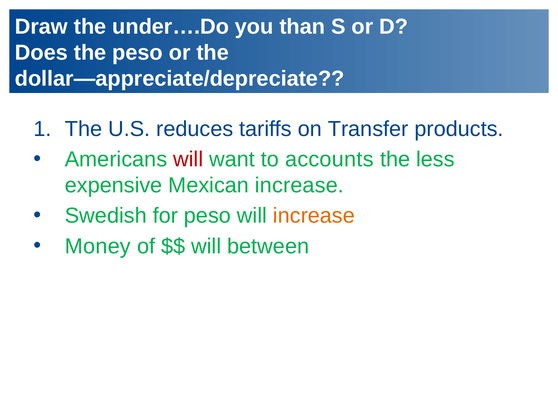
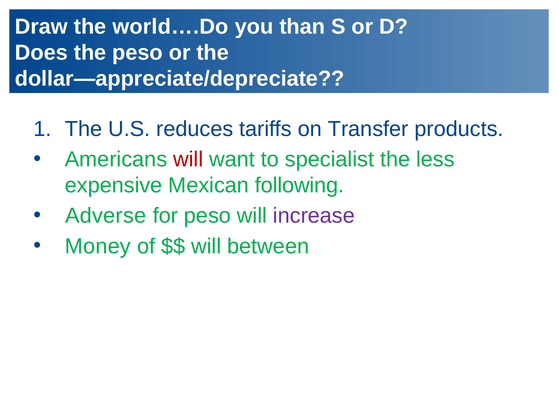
under….Do: under….Do -> world….Do (170, 27)
accounts: accounts -> specialist (330, 159)
Mexican increase: increase -> following (300, 185)
Swedish: Swedish -> Adverse (106, 216)
increase colour: orange -> purple (314, 216)
